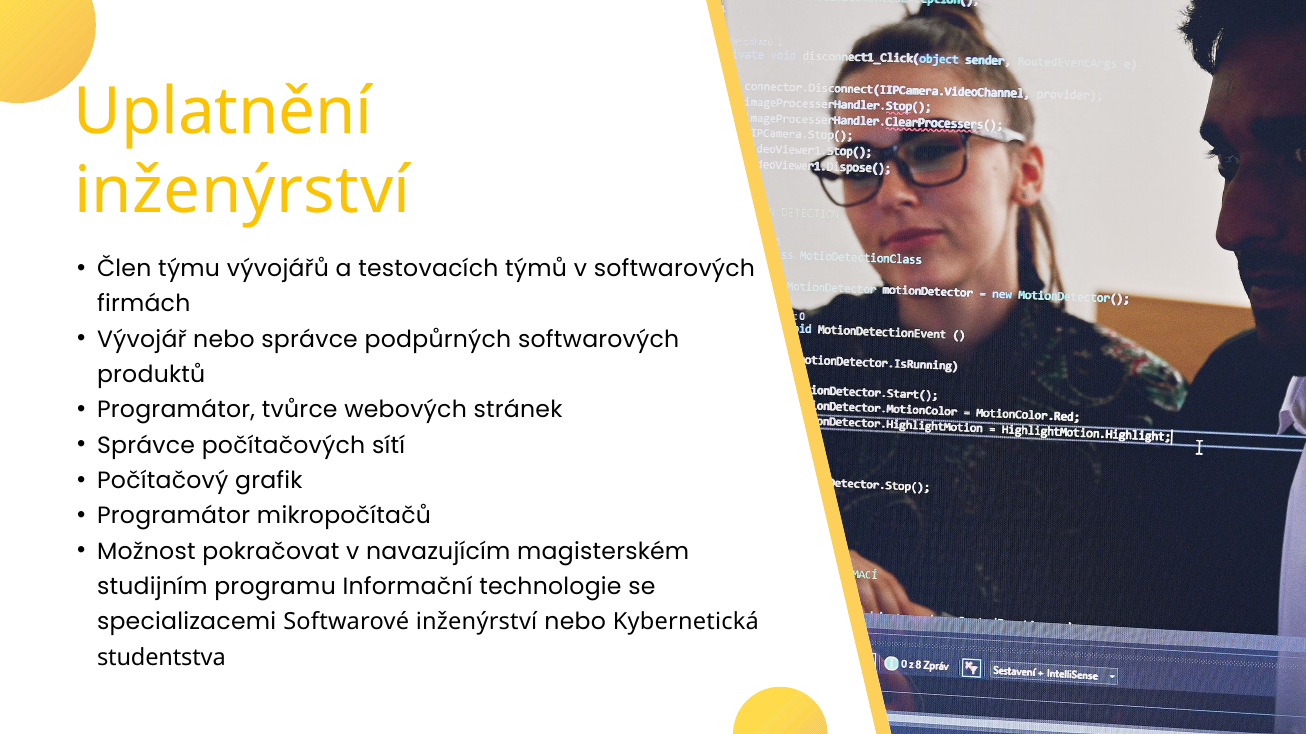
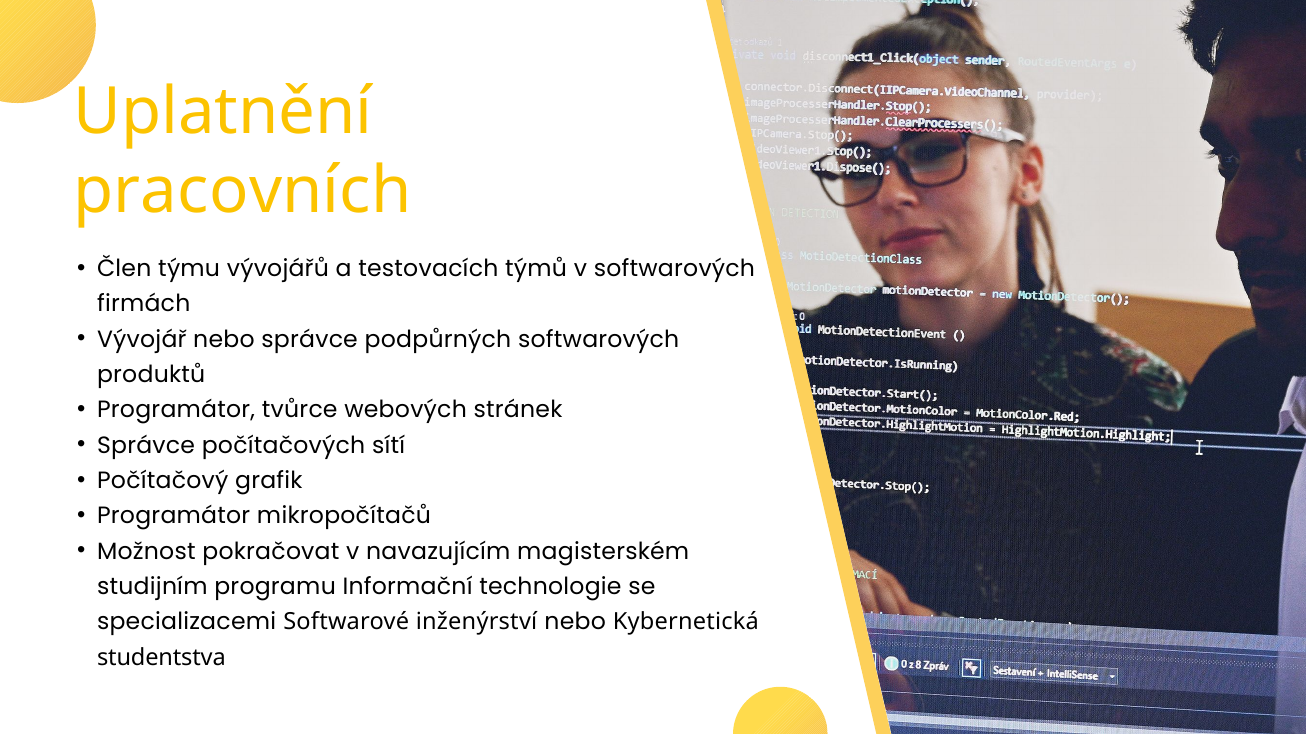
inženýrství: inženýrství -> pracovních (243, 191)
